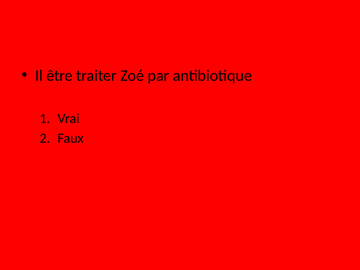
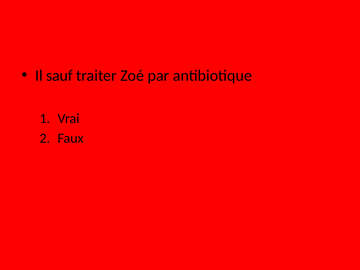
être: être -> sauf (59, 76)
